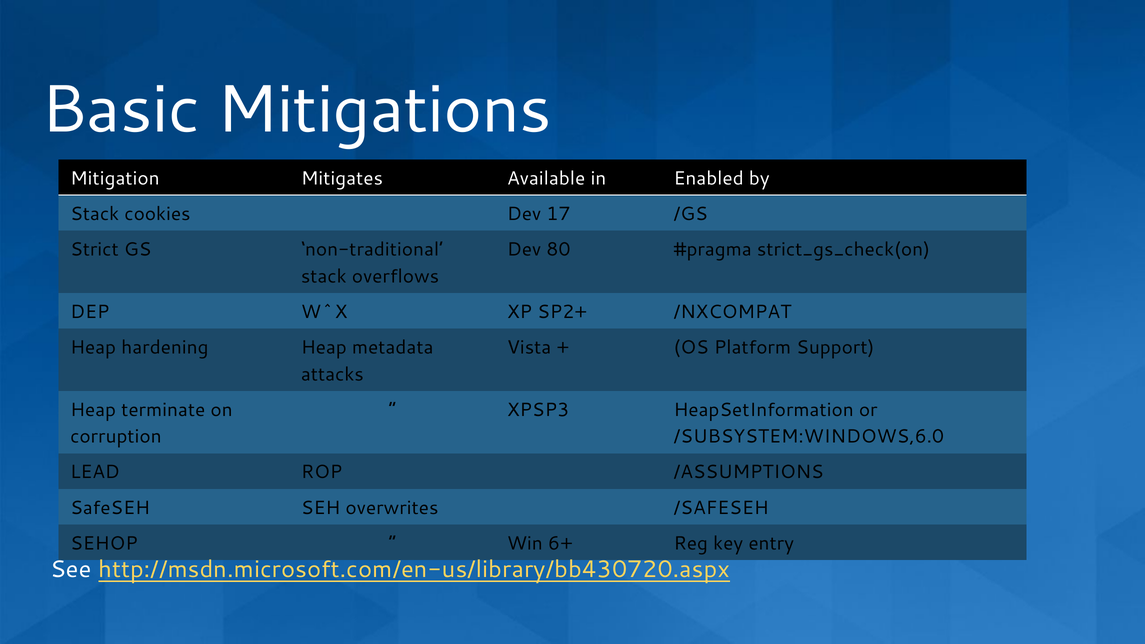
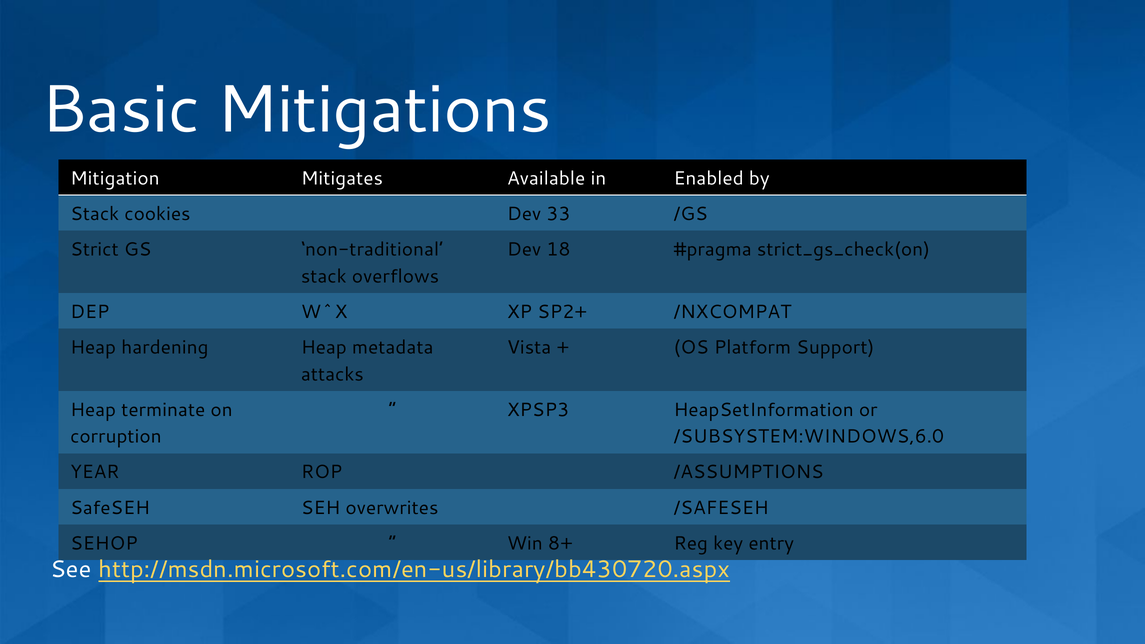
17: 17 -> 33 (558, 214)
80: 80 -> 18 (558, 249)
LEAD: LEAD -> YEAR (95, 472)
6+: 6+ -> 8+ (561, 543)
